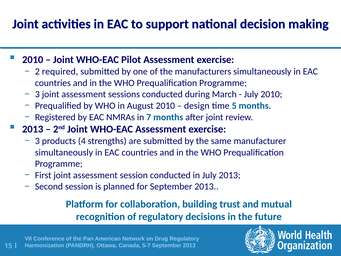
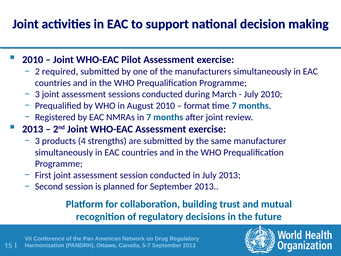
design: design -> format (197, 106)
time 5: 5 -> 7 (234, 106)
